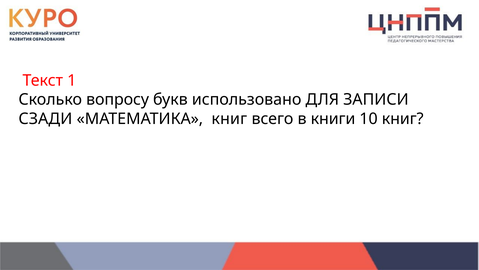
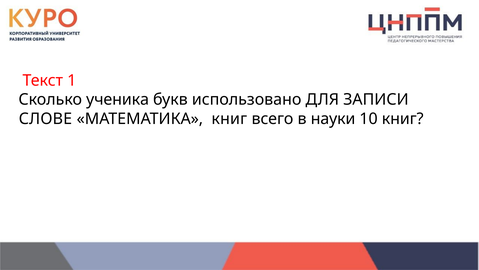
вопросу: вопросу -> ученика (118, 99)
СЗАДИ: СЗАДИ -> СЛОВЕ (45, 119)
книги: книги -> науки (333, 119)
